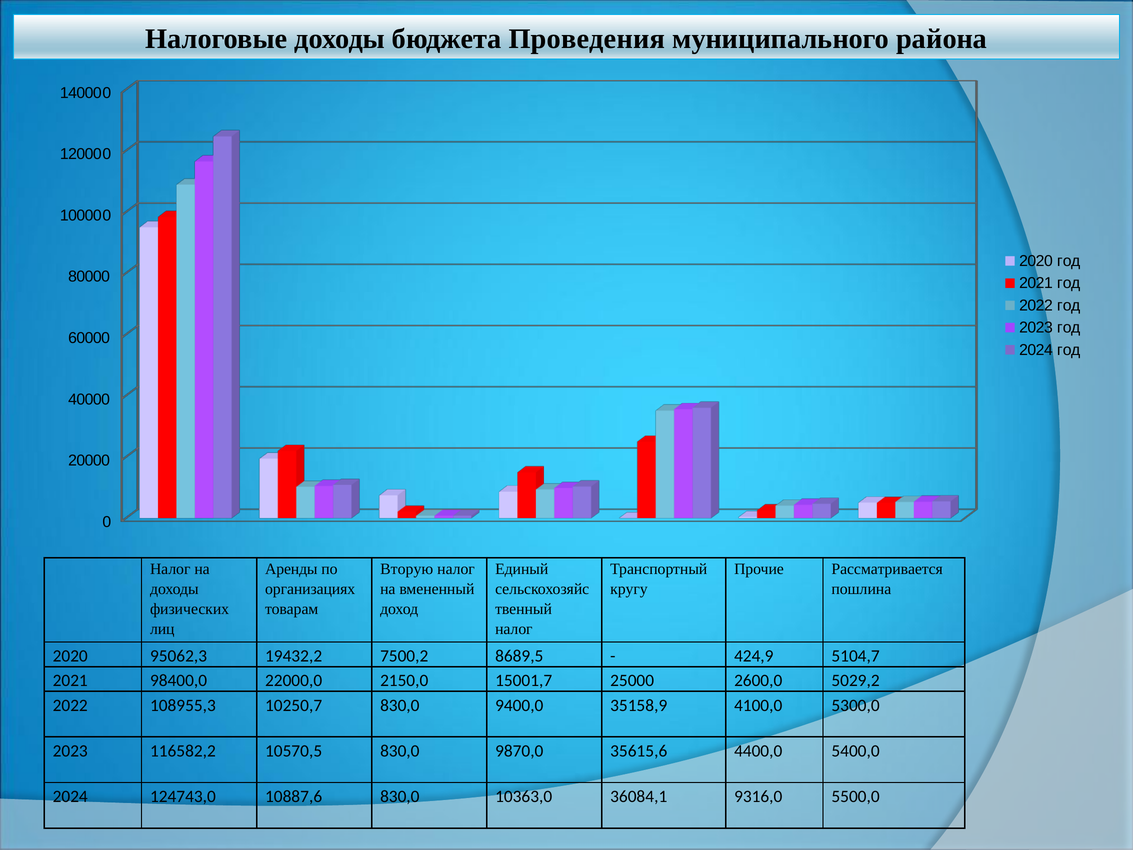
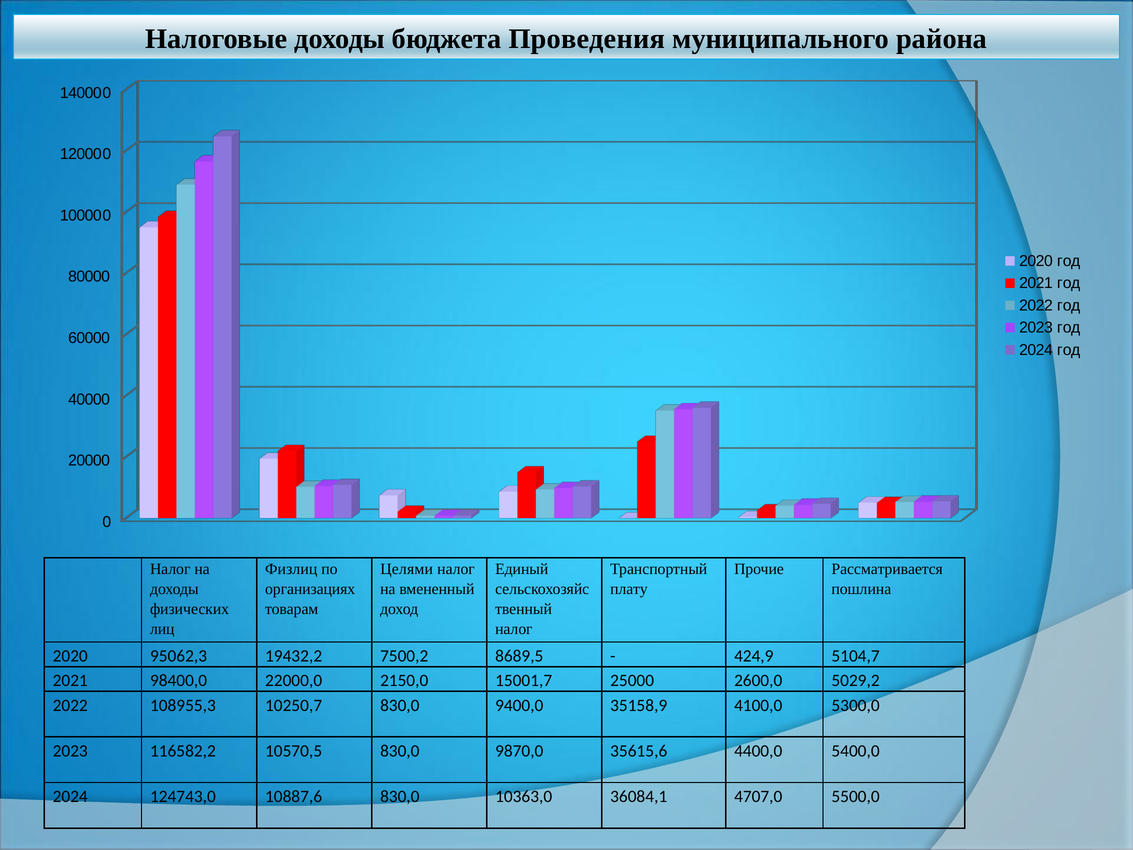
Аренды: Аренды -> Физлиц (291, 569)
Вторую: Вторую -> Целями (407, 569)
кругу: кругу -> плату (629, 589)
9316,0: 9316,0 -> 4707,0 (758, 796)
